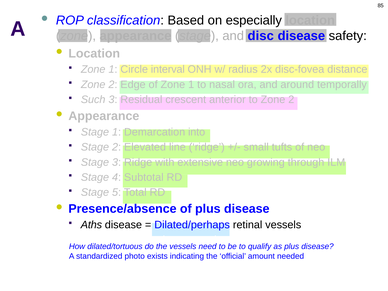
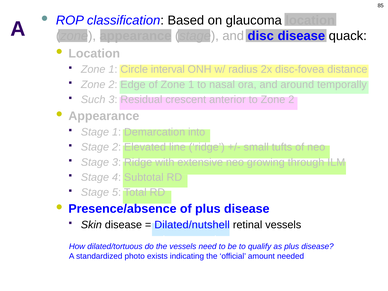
especially: especially -> glaucoma (254, 20)
safety: safety -> quack (348, 36)
Aths: Aths -> Skin (91, 225)
Dilated/perhaps: Dilated/perhaps -> Dilated/nutshell (192, 225)
